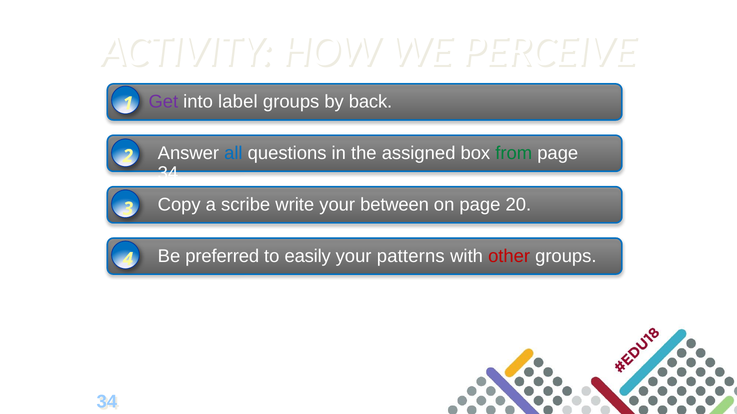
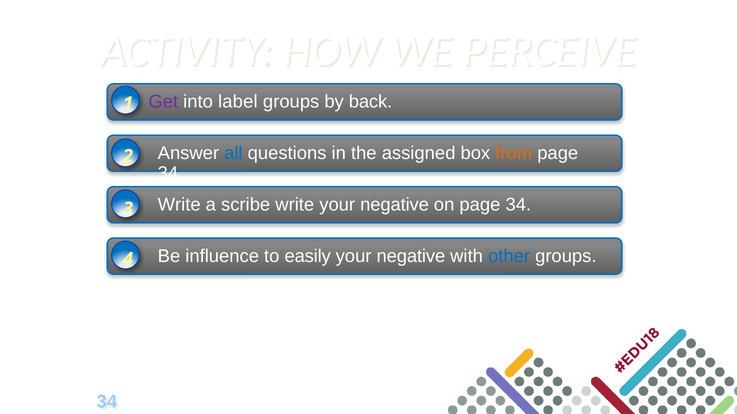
from colour: green -> orange (514, 153)
Copy: Copy -> Write (179, 205)
write your between: between -> negative (395, 205)
on page 20: 20 -> 34 (518, 205)
preferred: preferred -> influence (222, 257)
patterns: patterns -> negative (411, 257)
other colour: red -> blue (509, 257)
